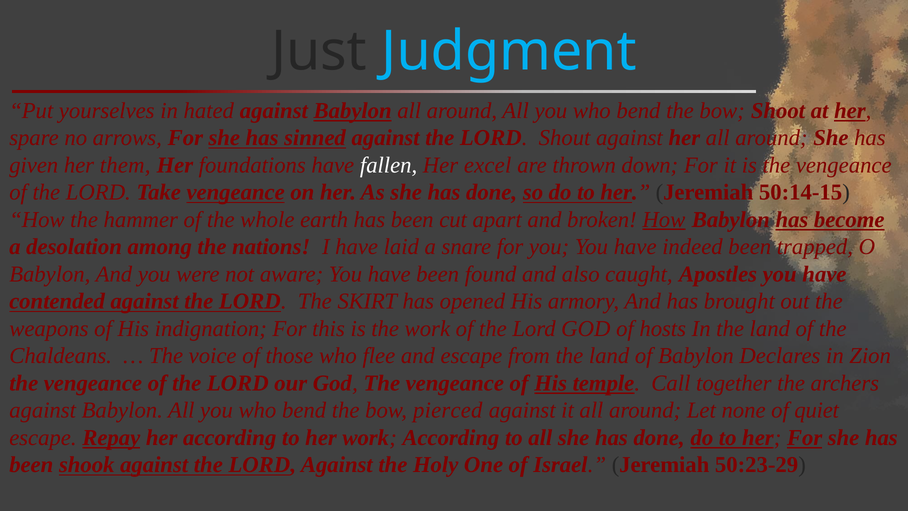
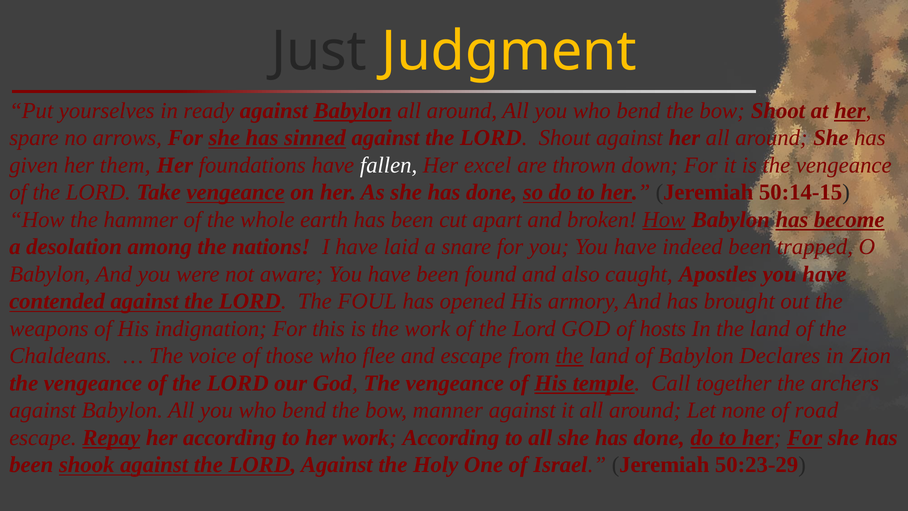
Judgment colour: light blue -> yellow (509, 52)
hated: hated -> ready (209, 111)
SKIRT: SKIRT -> FOUL (367, 301)
the underline: none -> present (569, 356)
pierced: pierced -> manner (448, 410)
quiet: quiet -> road (816, 410)
